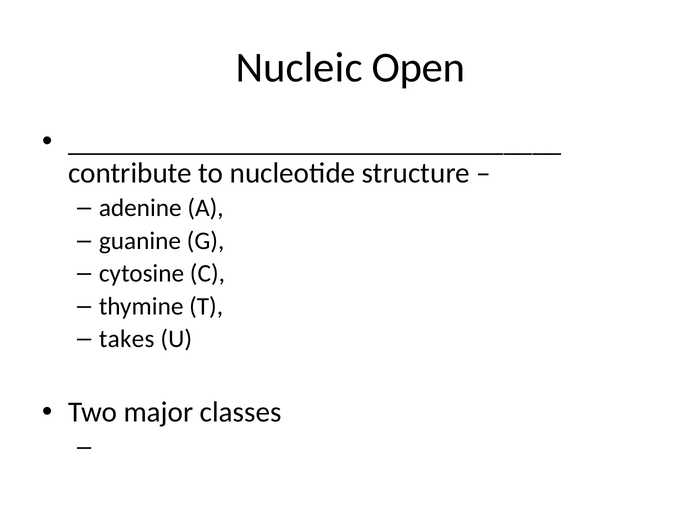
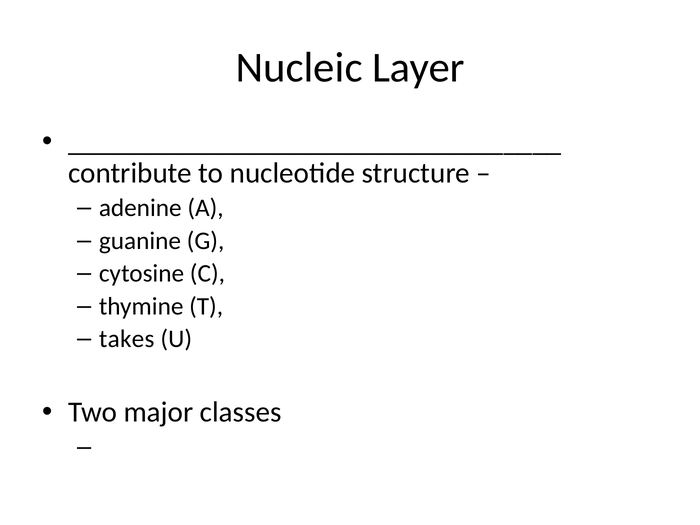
Open: Open -> Layer (418, 68)
